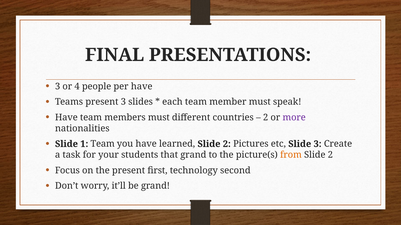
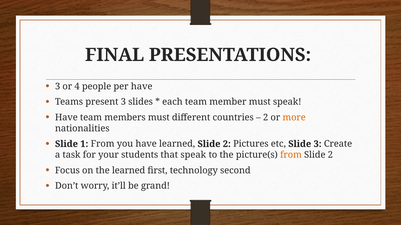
more colour: purple -> orange (294, 118)
1 Team: Team -> From (103, 144)
that grand: grand -> speak (193, 155)
the present: present -> learned (129, 171)
